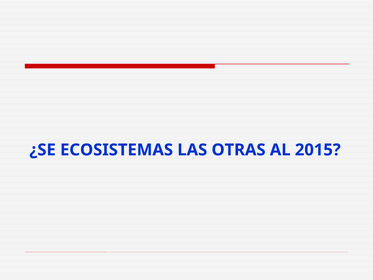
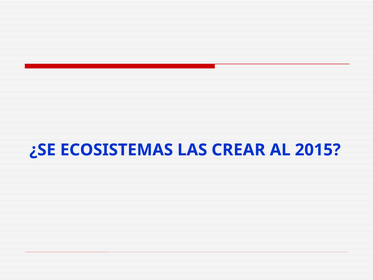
OTRAS: OTRAS -> CREAR (238, 150)
